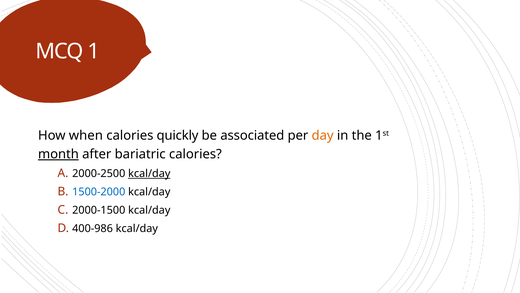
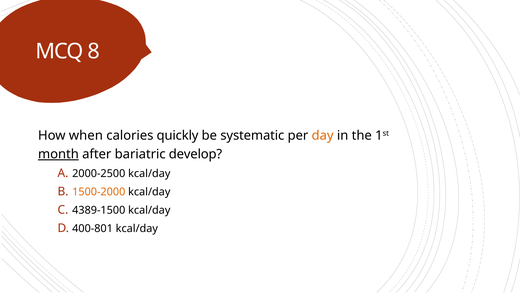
1: 1 -> 8 (94, 51)
associated: associated -> systematic (252, 135)
bariatric calories: calories -> develop (195, 154)
kcal/day underline: present -> none (149, 173)
1500-2000 colour: blue -> orange (99, 192)
2000-1500: 2000-1500 -> 4389-1500 (99, 210)
400-986: 400-986 -> 400-801 (93, 228)
